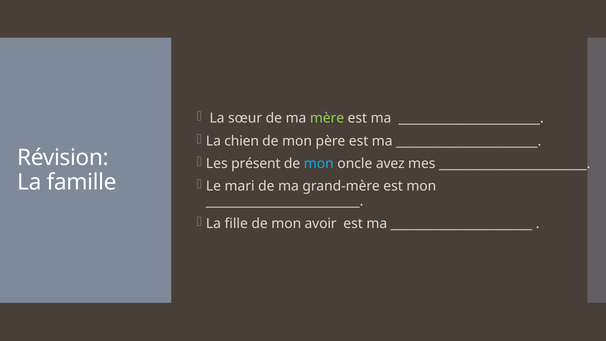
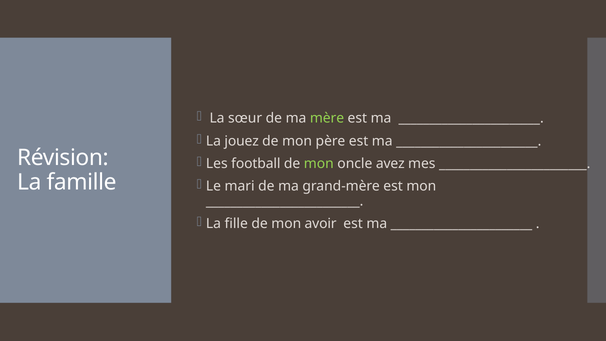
chien: chien -> jouez (242, 141)
présent: présent -> football (256, 163)
mon colour: light blue -> light green (319, 163)
